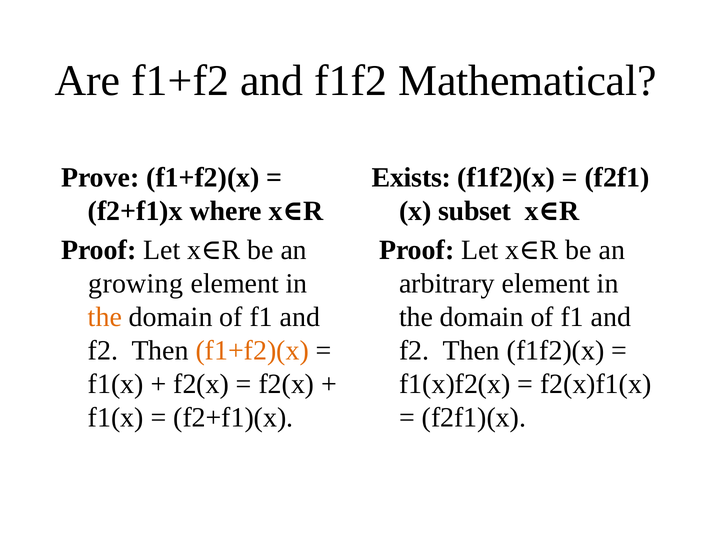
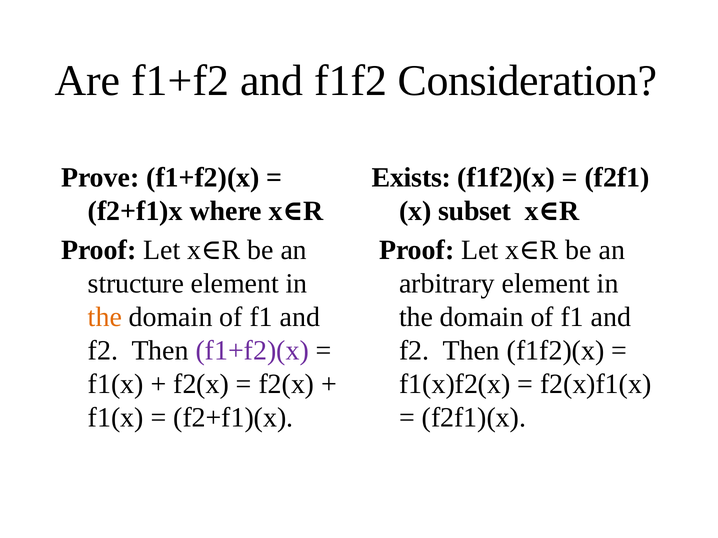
Mathematical: Mathematical -> Consideration (528, 81)
growing: growing -> structure (136, 284)
f1+f2)(x colour: orange -> purple (252, 351)
